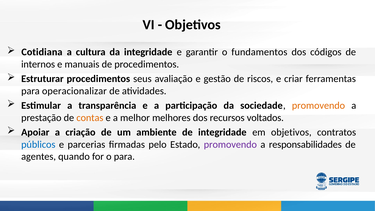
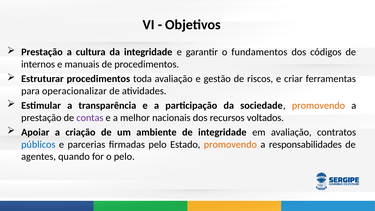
Cotidiana: Cotidiana -> Prestação (42, 52)
seus: seus -> toda (142, 79)
contas colour: orange -> purple (90, 118)
melhores: melhores -> nacionais (171, 118)
em objetivos: objetivos -> avaliação (291, 132)
promovendo colour: purple -> orange (230, 144)
o para: para -> pelo (124, 157)
